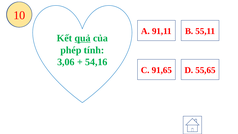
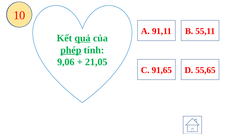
phép underline: none -> present (71, 50)
3,06: 3,06 -> 9,06 (66, 62)
54,16: 54,16 -> 21,05 (96, 62)
